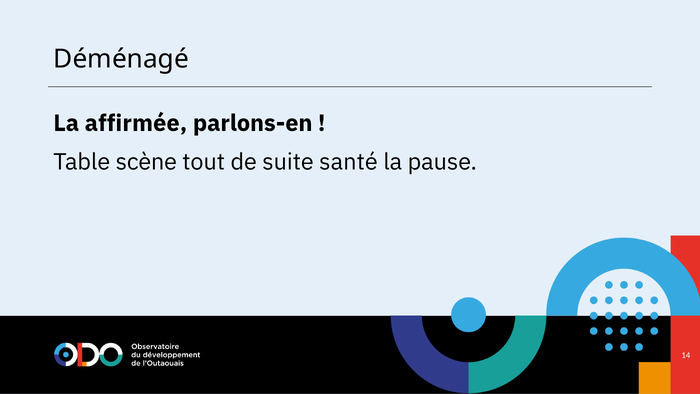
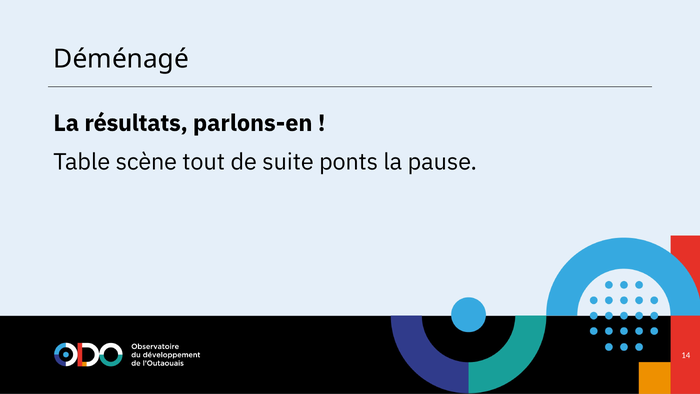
affirmée: affirmée -> résultats (136, 123)
santé: santé -> ponts (349, 162)
